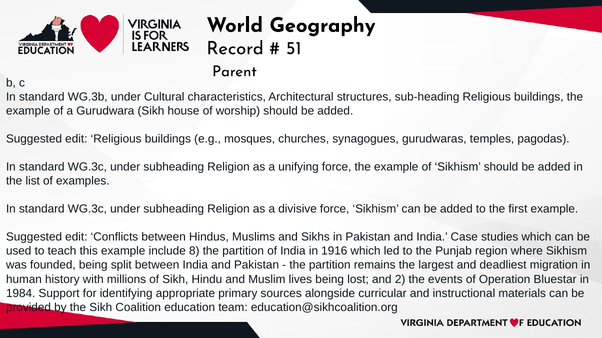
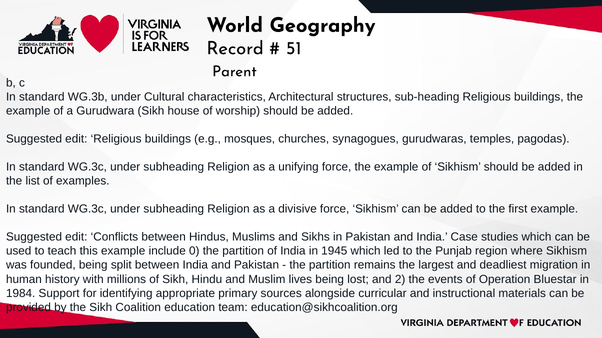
8: 8 -> 0 (194, 252)
1916: 1916 -> 1945 (334, 252)
